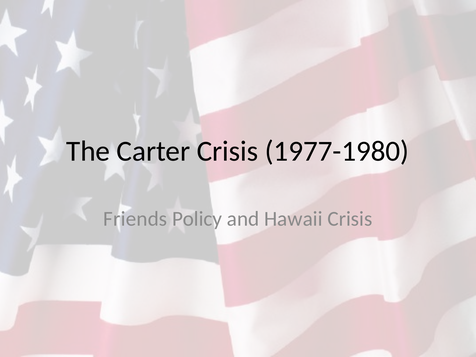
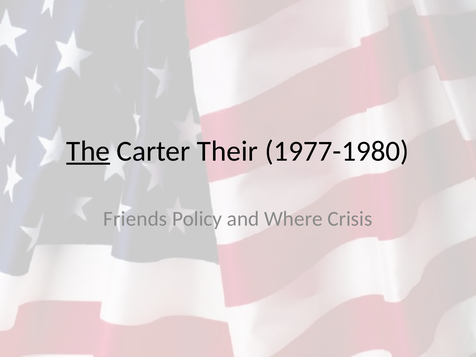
The underline: none -> present (88, 151)
Carter Crisis: Crisis -> Their (227, 151)
Hawaii: Hawaii -> Where (293, 219)
